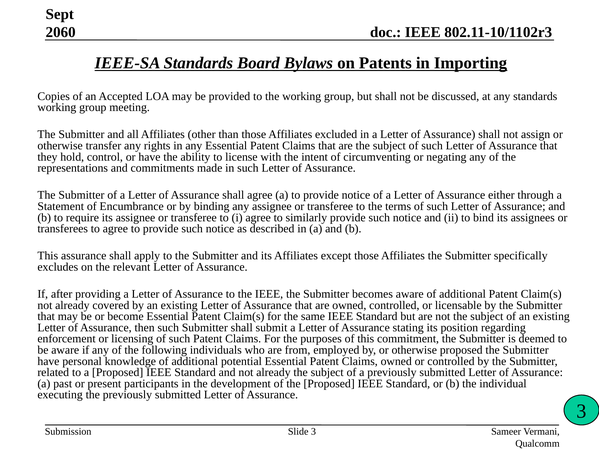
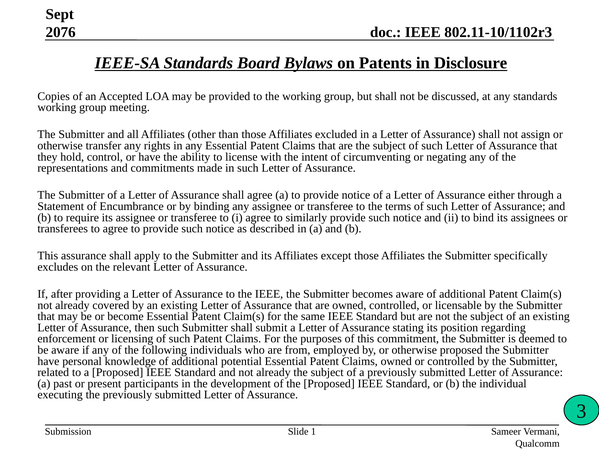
2060: 2060 -> 2076 (61, 32)
Importing: Importing -> Disclosure (471, 63)
Slide 3: 3 -> 1 (313, 431)
